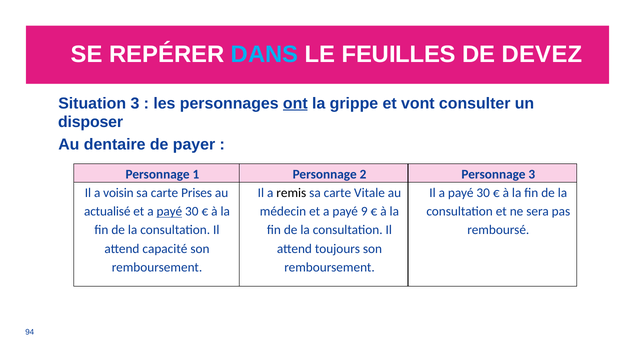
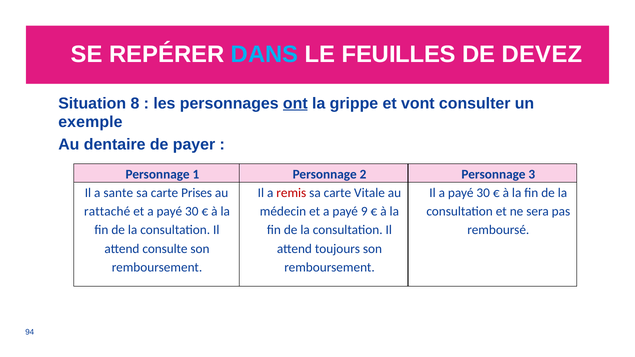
Situation 3: 3 -> 8 (135, 103)
disposer: disposer -> exemple (90, 122)
voisin: voisin -> sante (118, 193)
remis colour: black -> red (291, 193)
actualisé: actualisé -> rattaché (107, 212)
payé underline: present -> none (169, 212)
capacité: capacité -> consulte (165, 249)
